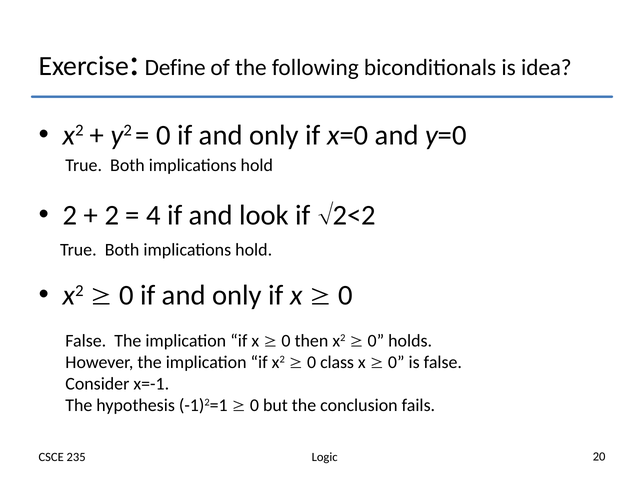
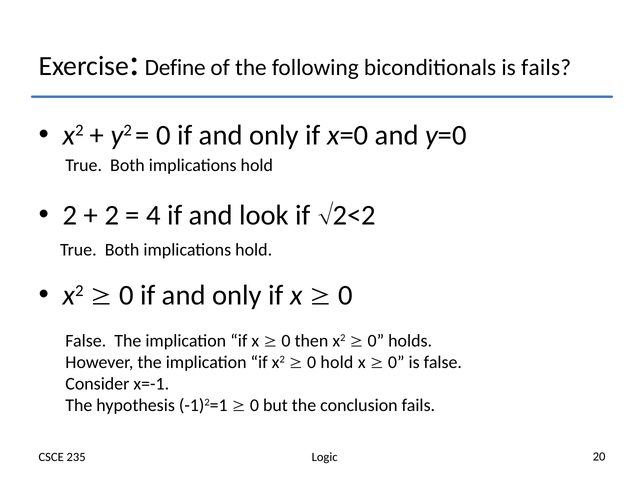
is idea: idea -> fails (546, 68)
0 class: class -> hold (337, 362)
